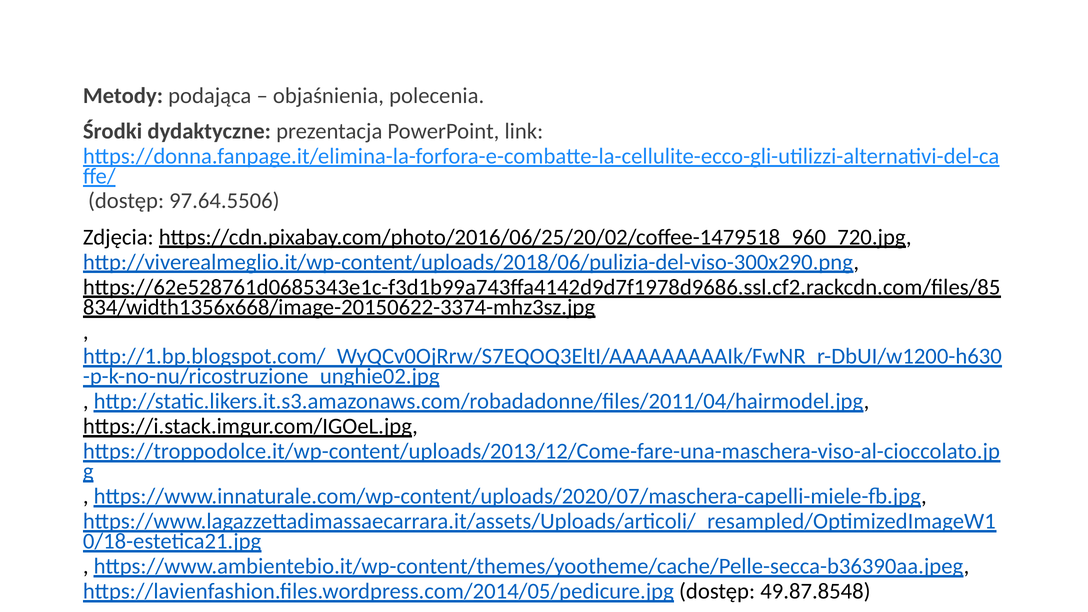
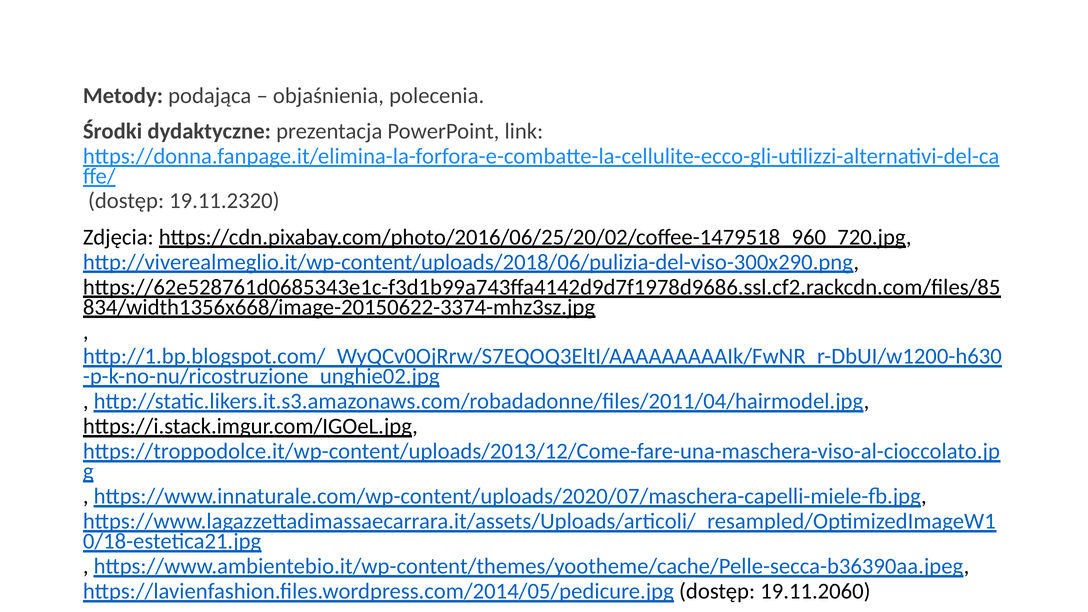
97.64.5506: 97.64.5506 -> 19.11.2320 (224, 201)
49.87.8548: 49.87.8548 -> 19.11.2060 (815, 591)
